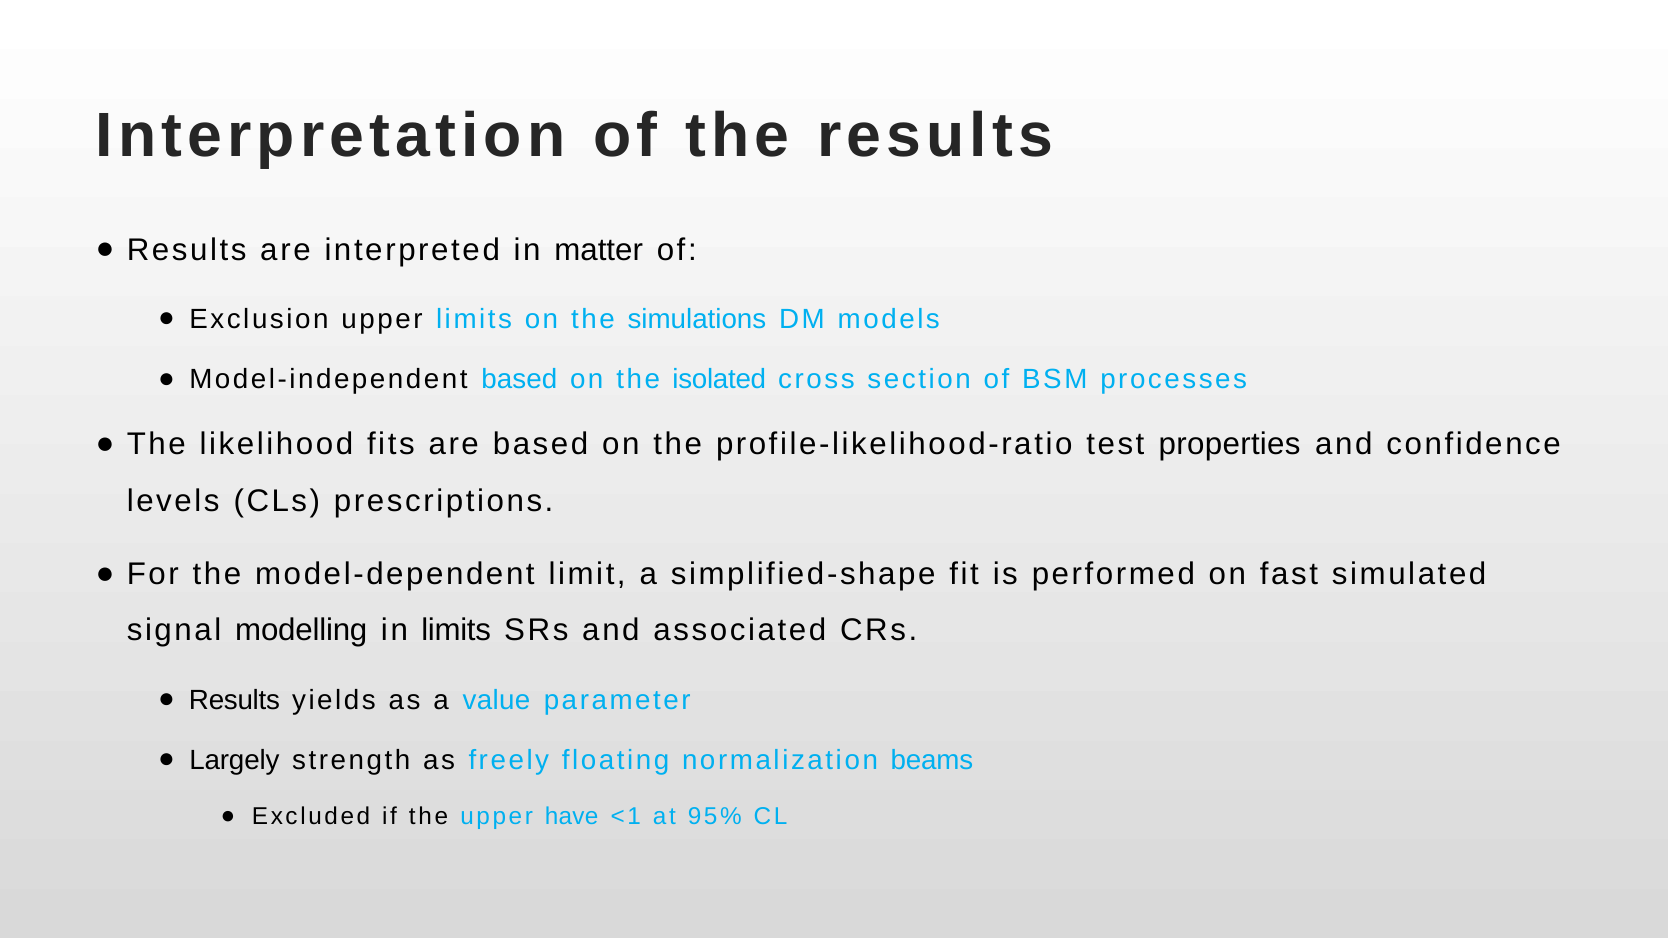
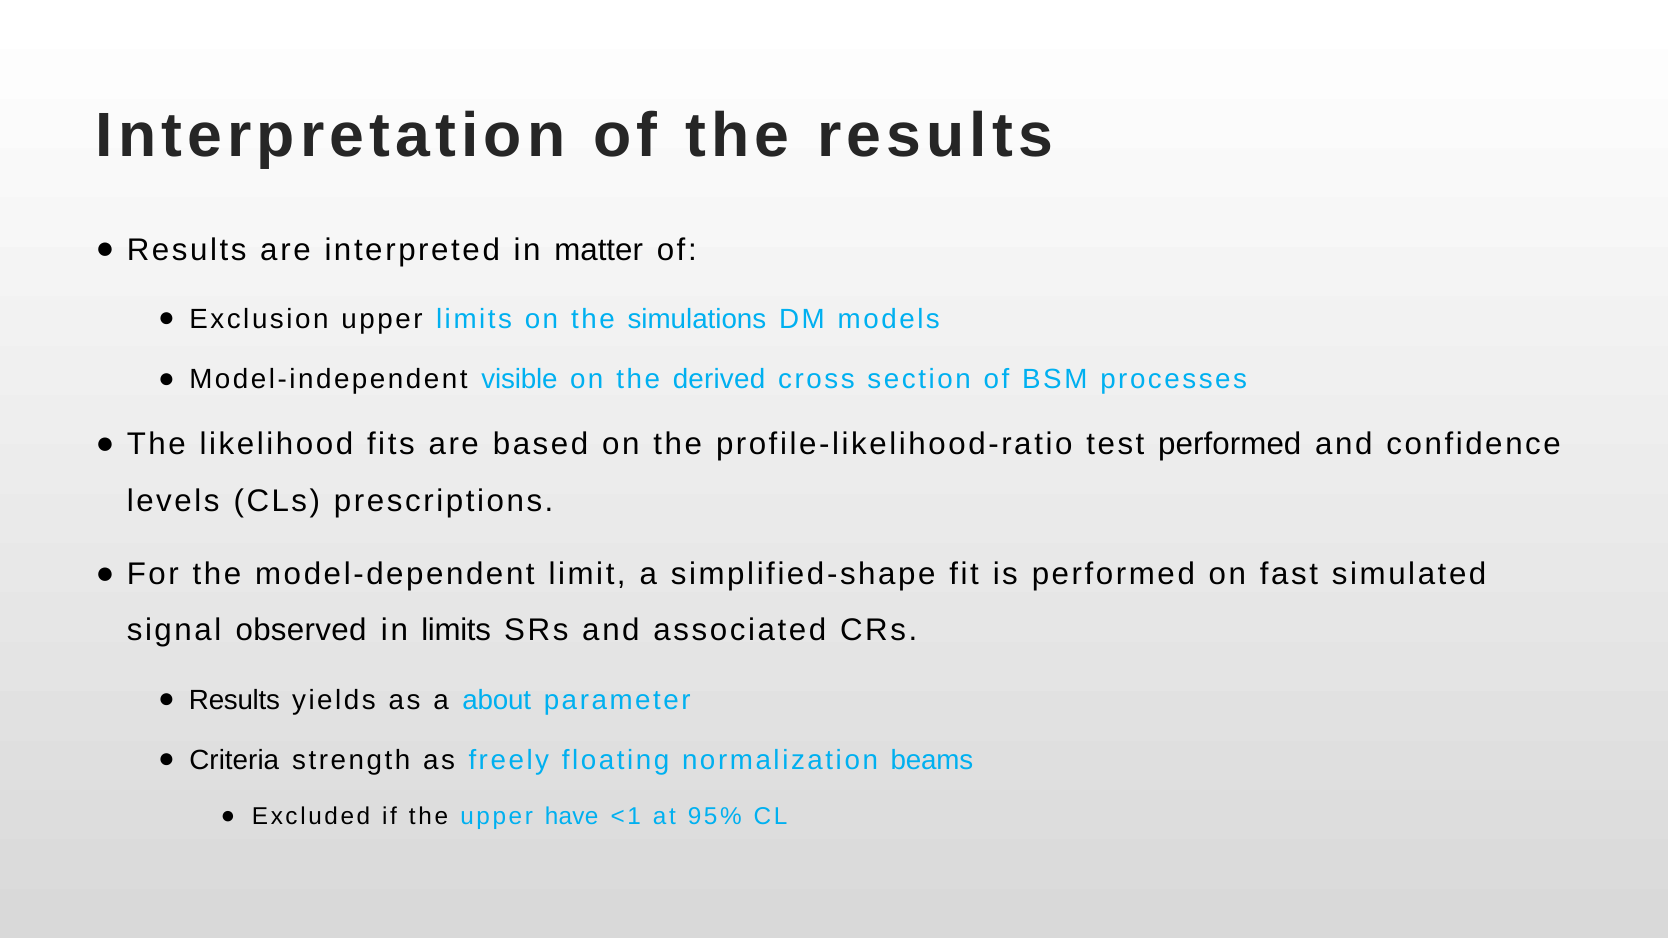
Model-independent based: based -> visible (519, 380)
isolated: isolated -> derived (719, 380)
test properties: properties -> performed (1230, 445)
modelling: modelling -> observed (301, 631)
value: value -> about (497, 700)
Largely: Largely -> Criteria (234, 760)
